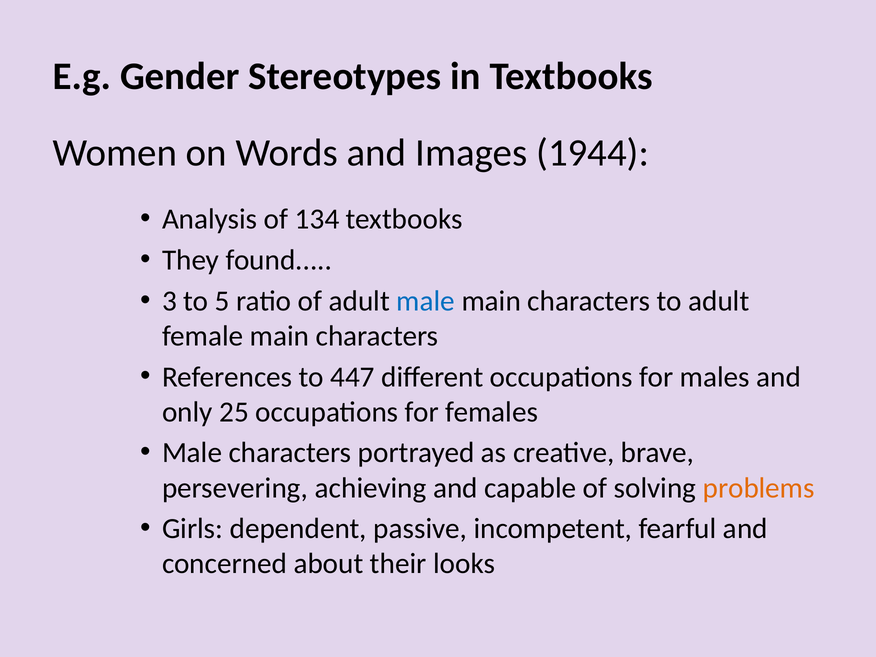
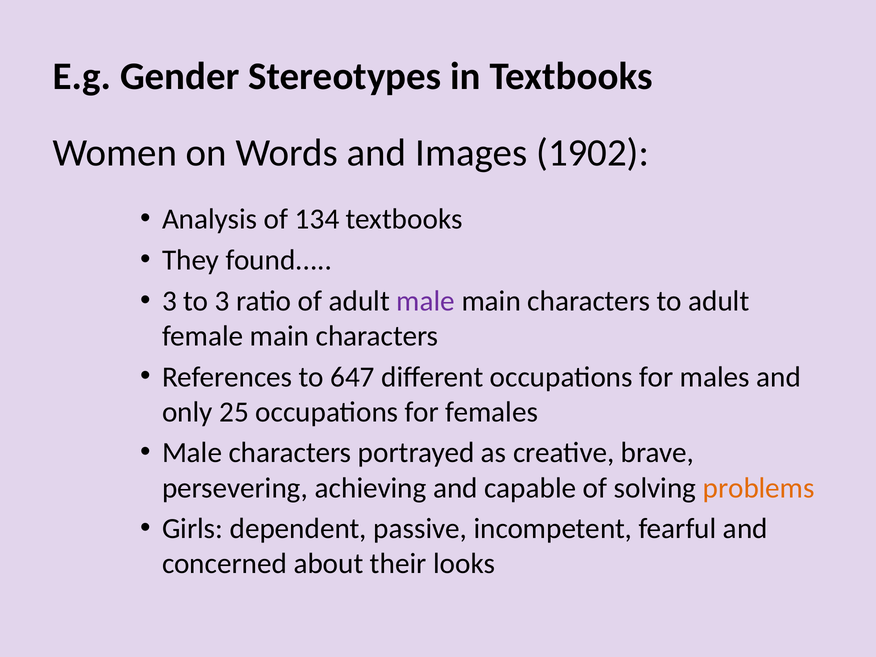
1944: 1944 -> 1902 (593, 153)
to 5: 5 -> 3 (222, 301)
male colour: blue -> purple (426, 301)
447: 447 -> 647 (353, 377)
